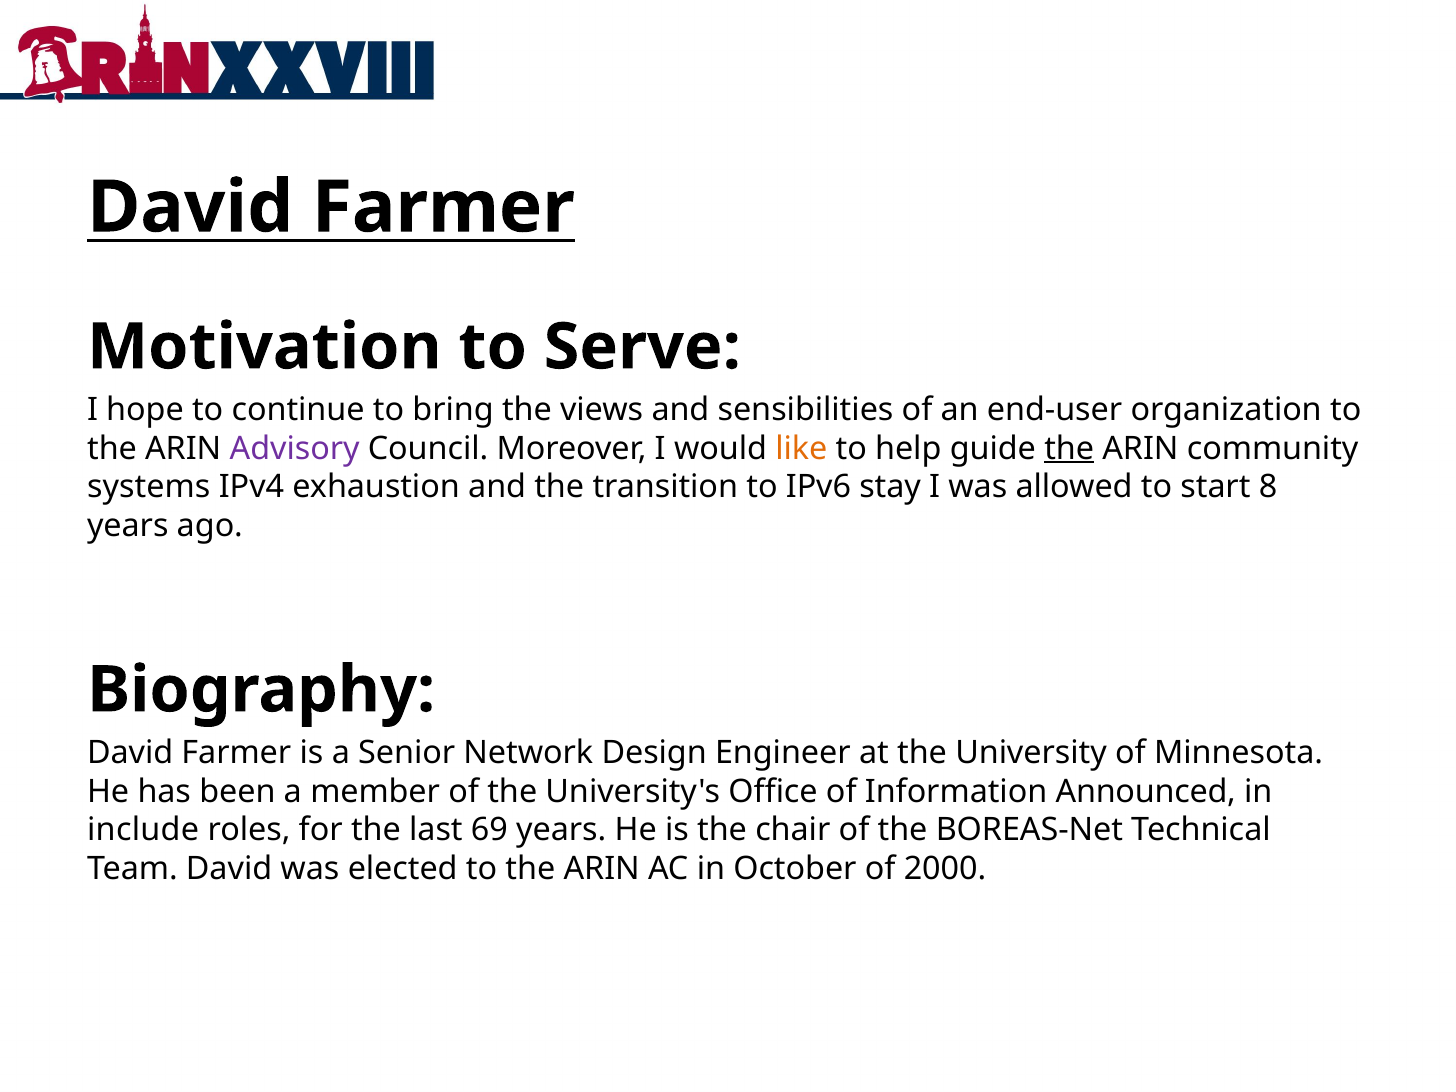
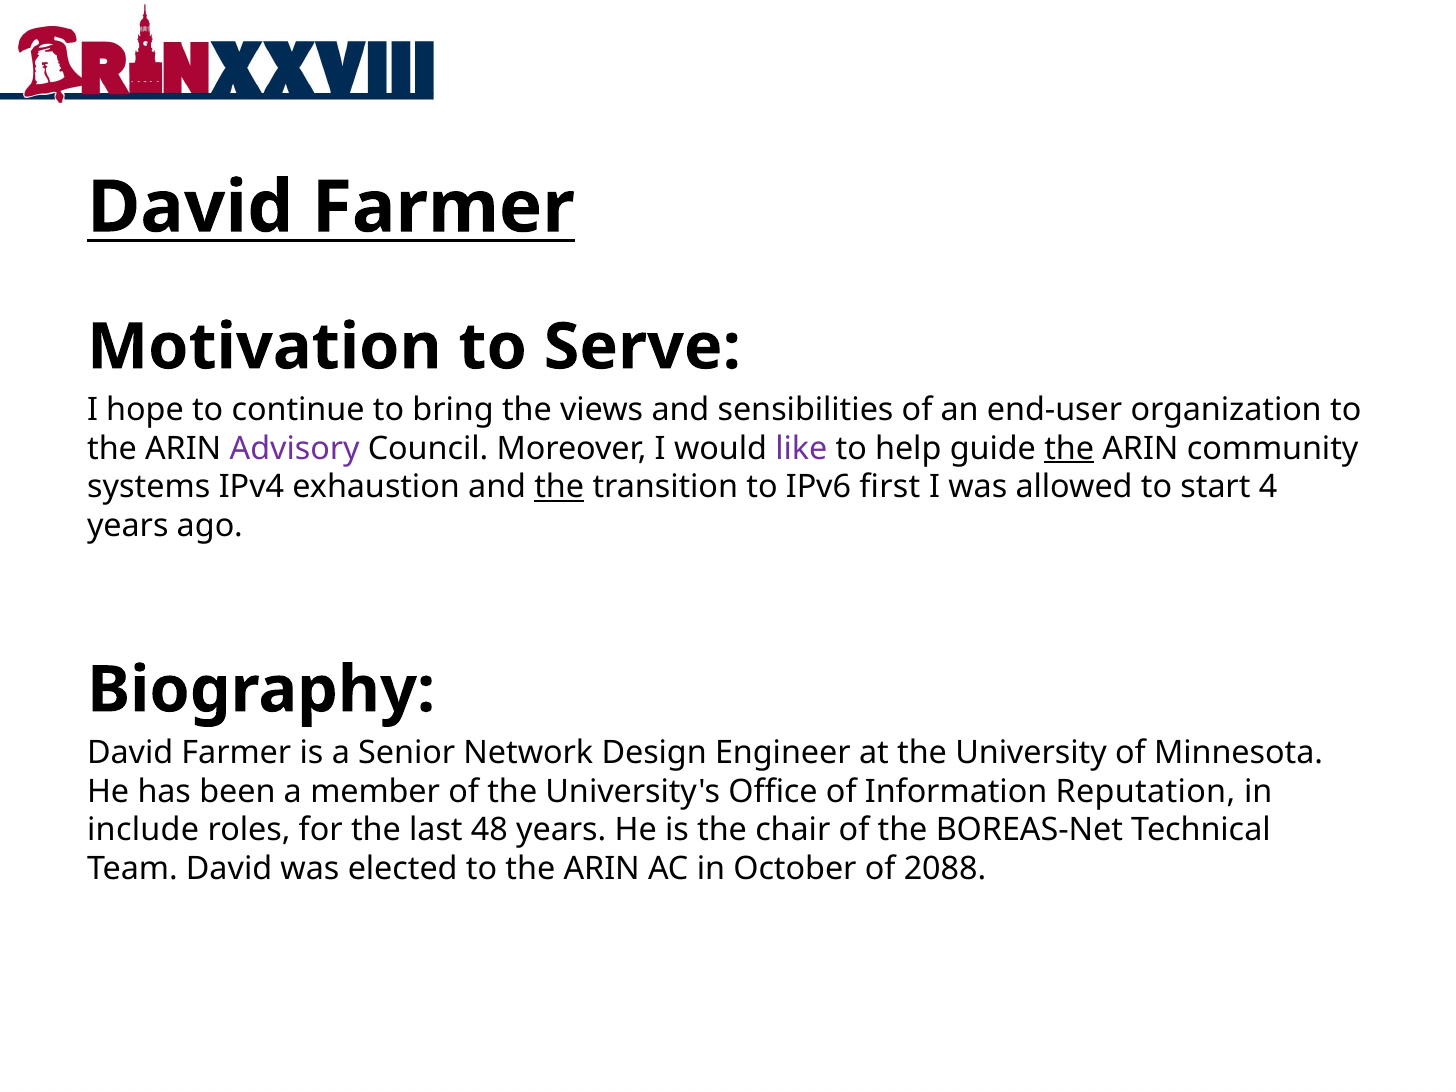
like colour: orange -> purple (801, 448)
the underline: none -> present (559, 487)
stay: stay -> first (890, 487)
8: 8 -> 4 (1268, 487)
Announced: Announced -> Reputation (1145, 791)
69: 69 -> 48 (489, 830)
2000: 2000 -> 2088 (945, 869)
